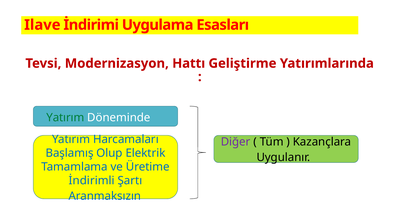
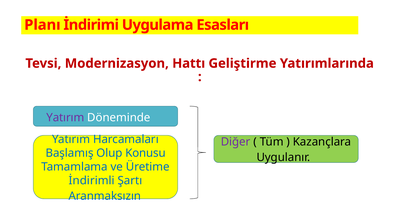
Ilave: Ilave -> Planı (42, 25)
Yatırım colour: green -> purple (65, 117)
Elektrik: Elektrik -> Konusu (146, 153)
